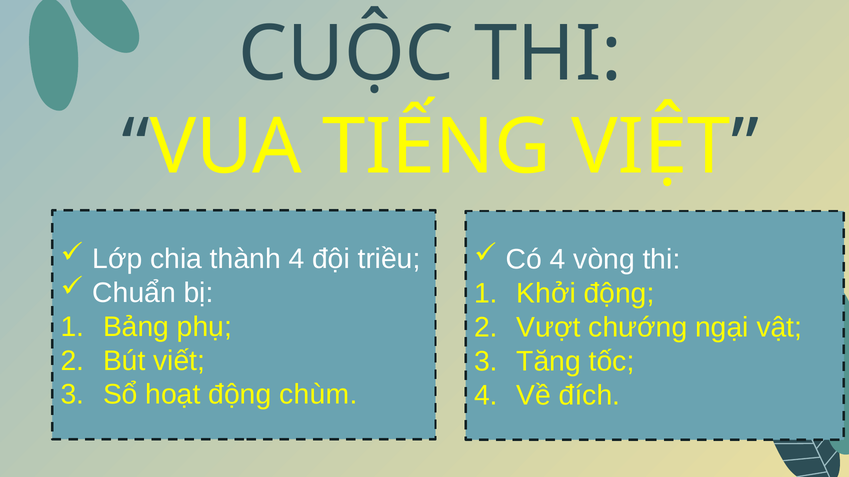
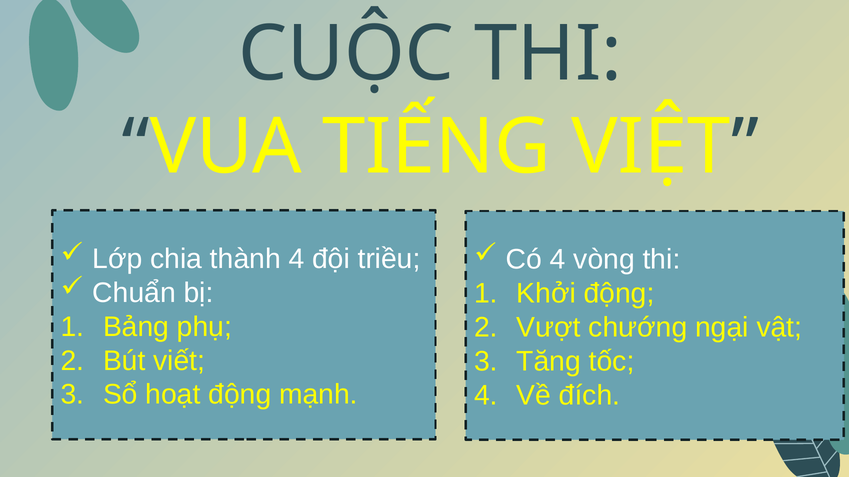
chùm: chùm -> mạnh (318, 395)
